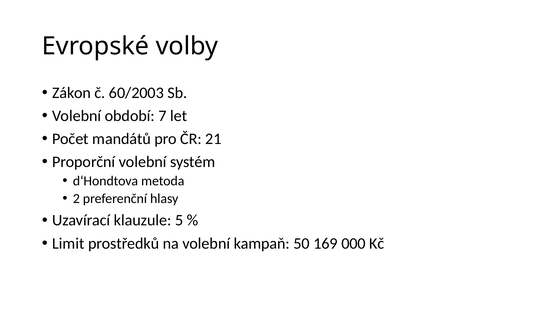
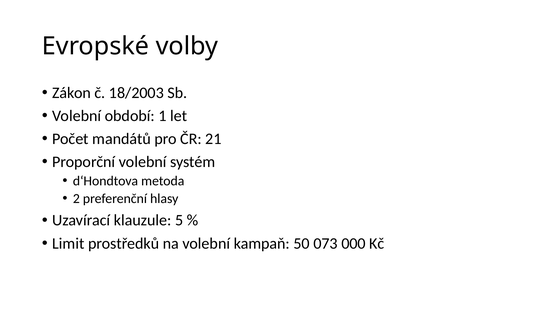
60/2003: 60/2003 -> 18/2003 (136, 93)
7: 7 -> 1 (163, 116)
169: 169 -> 073 (326, 244)
